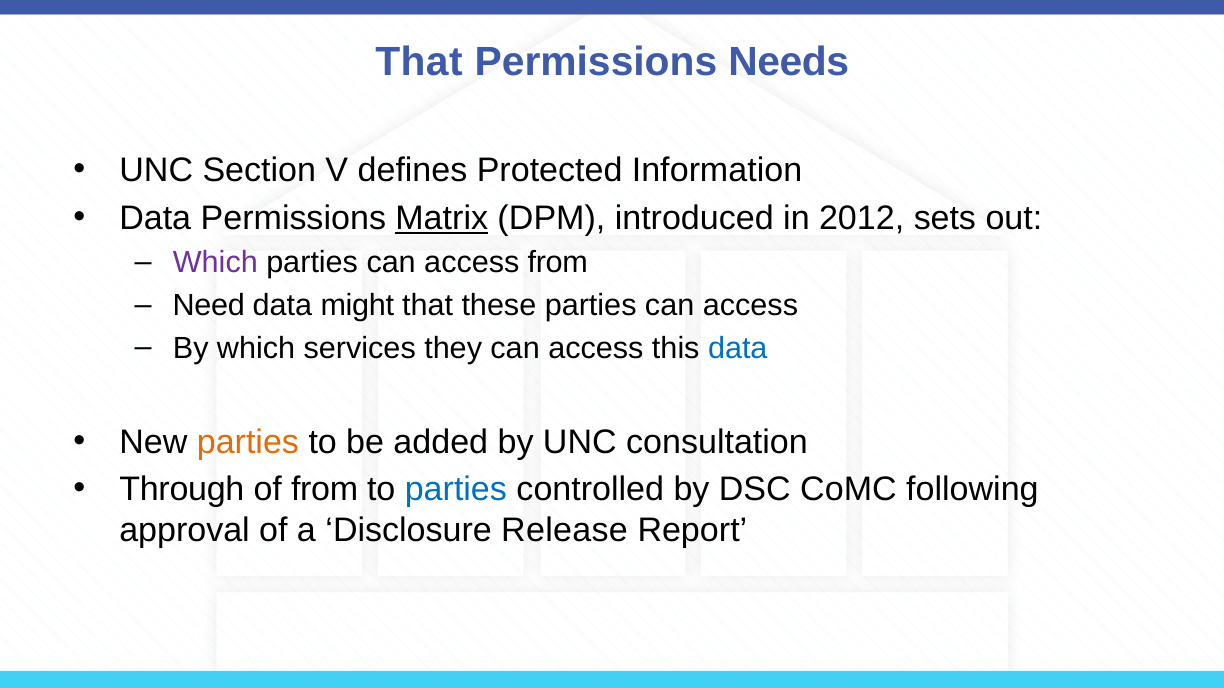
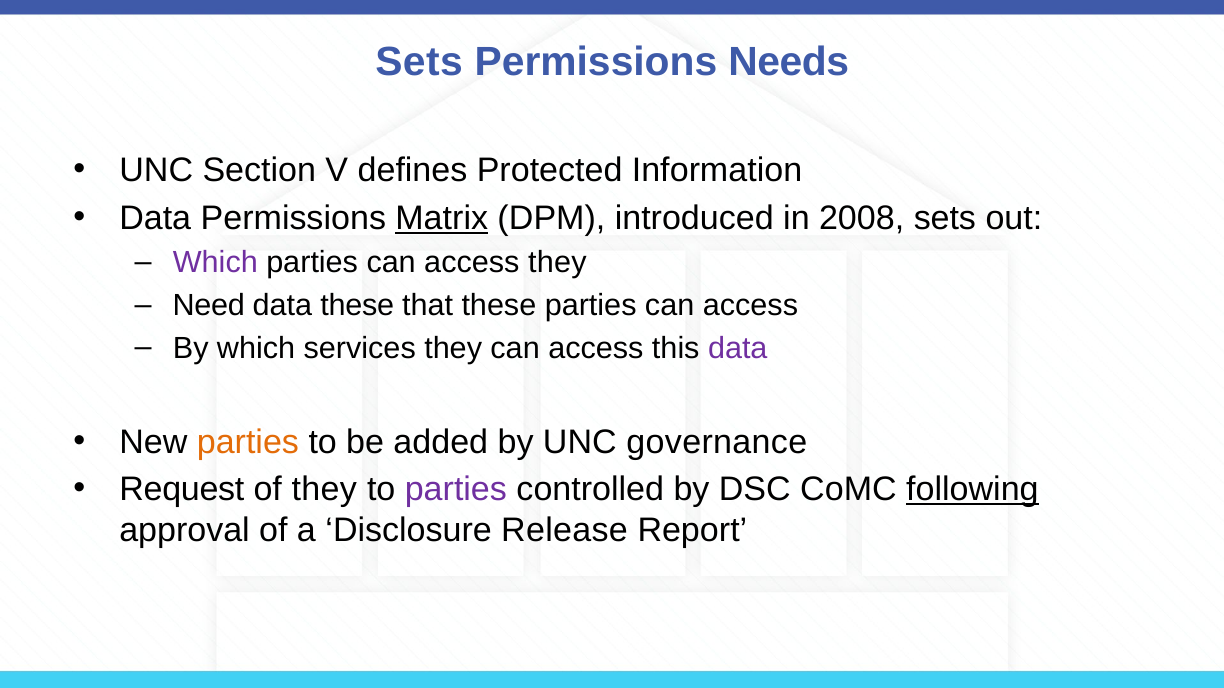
That: That -> Sets (419, 62)
2012: 2012 -> 2008 (862, 218)
access from: from -> they (557, 263)
data might: might -> these (357, 306)
data colour: blue -> purple (738, 349)
consultation: consultation -> governance (717, 442)
Through: Through -> Request (182, 490)
of from: from -> they (324, 490)
parties colour: blue -> purple (456, 490)
following underline: none -> present (972, 490)
